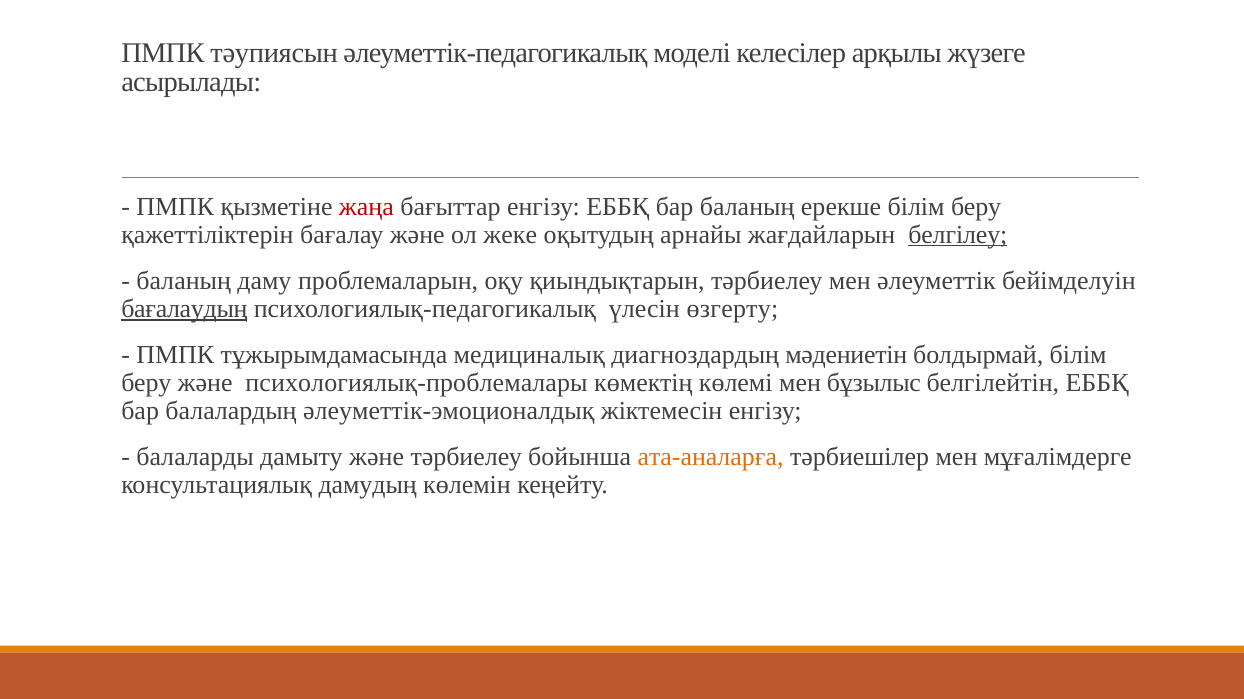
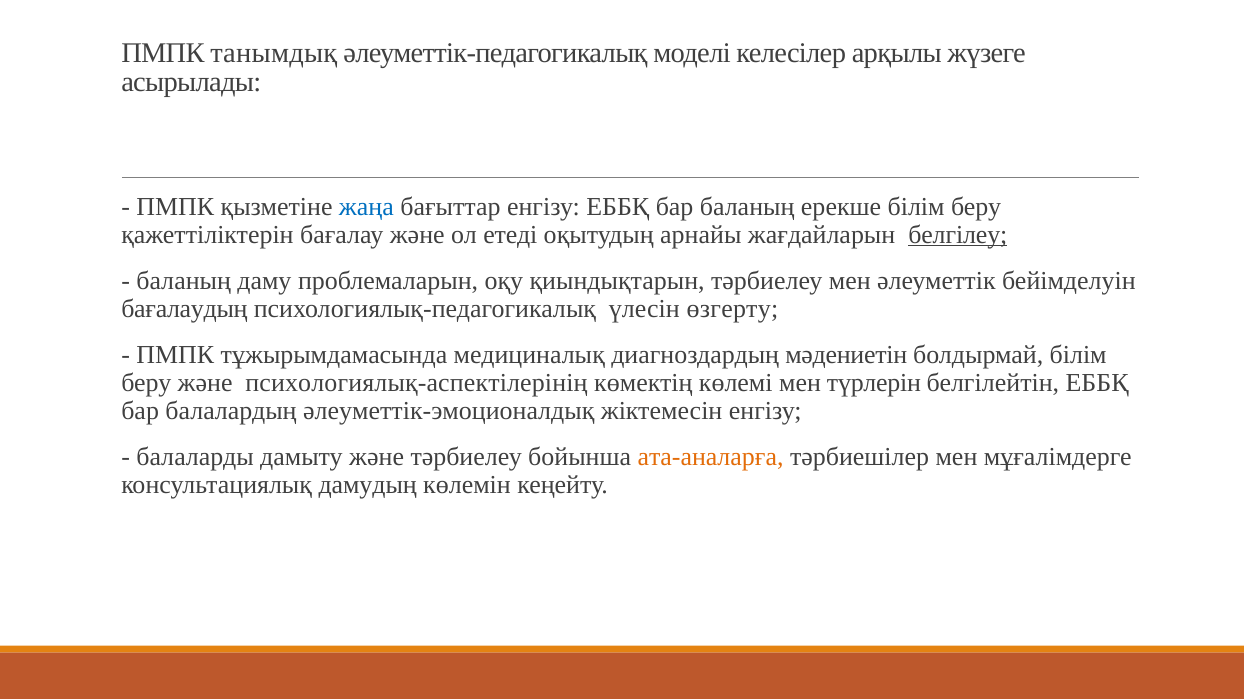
тәупиясын: тәупиясын -> танымдық (274, 54)
жаңа colour: red -> blue (366, 207)
жеке: жеке -> етеді (510, 235)
бағалаудың underline: present -> none (184, 309)
психологиялық-проблемалары: психологиялық-проблемалары -> психологиялық-аспектілерінің (416, 383)
бұзылыс: бұзылыс -> түрлерін (874, 383)
